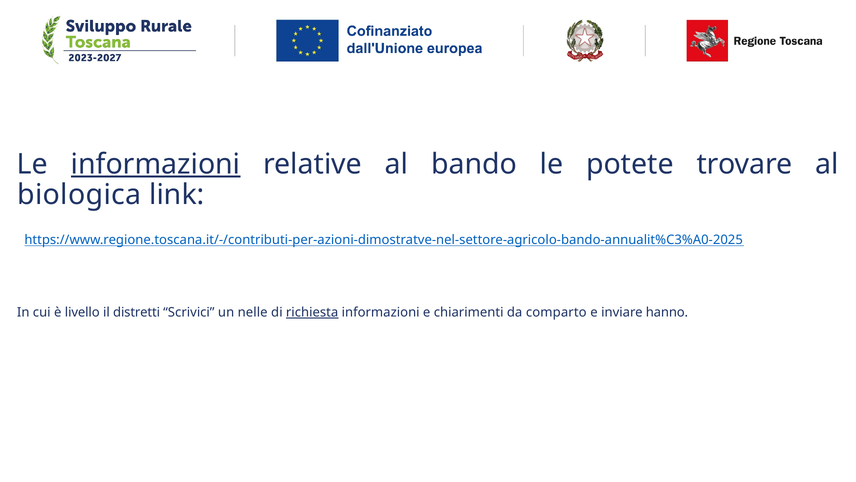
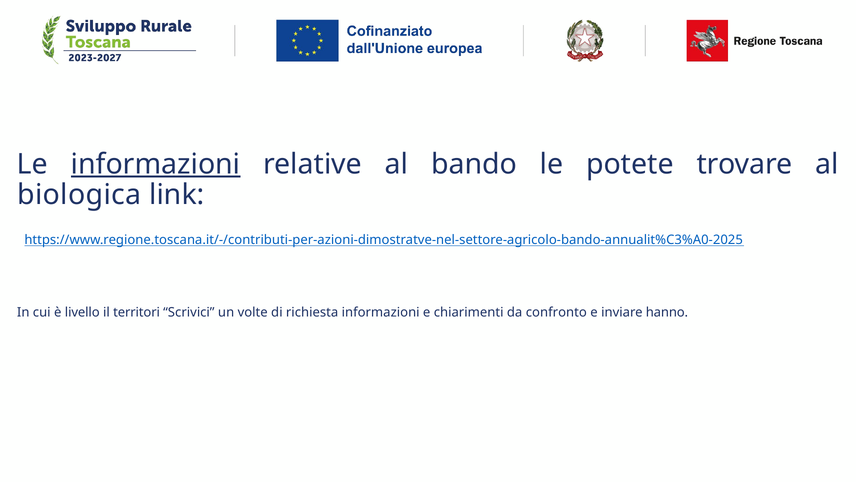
distretti: distretti -> territori (137, 312)
nelle: nelle -> volte (253, 312)
richiesta underline: present -> none (312, 312)
comparto: comparto -> confronto (556, 312)
